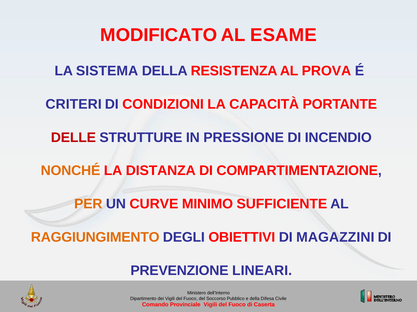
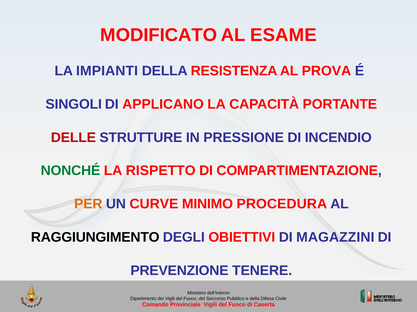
SISTEMA: SISTEMA -> IMPIANTI (107, 71)
CRITERI: CRITERI -> SINGOLI (74, 104)
CONDIZIONI: CONDIZIONI -> APPLICANO (163, 104)
NONCHÉ colour: orange -> green (71, 171)
DISTANZA: DISTANZA -> RISPETTO (161, 171)
SUFFICIENTE: SUFFICIENTE -> PROCEDURA (282, 204)
RAGGIUNGIMENTO colour: orange -> black (95, 238)
LINEARI: LINEARI -> TENERE (262, 271)
